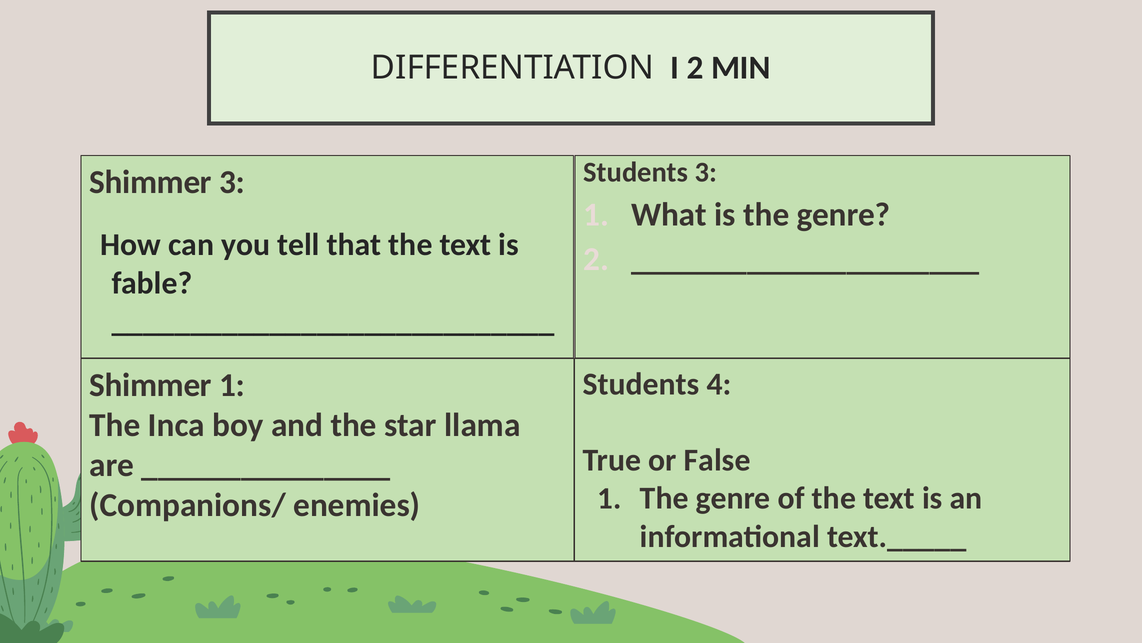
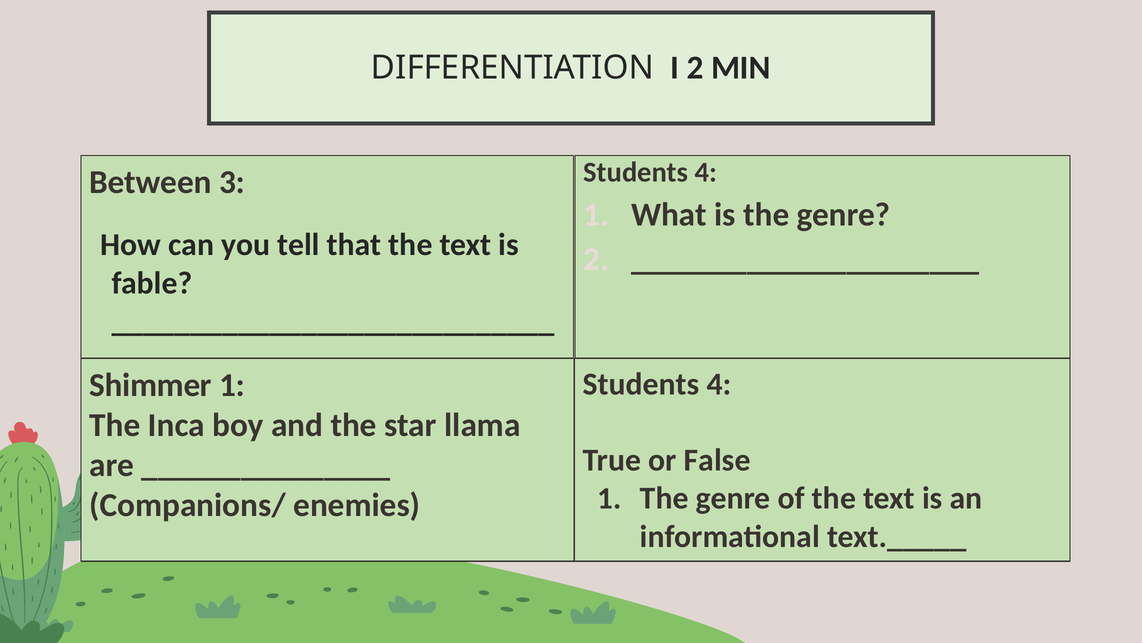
3: 3 -> 4 (706, 172)
Shimmer: Shimmer -> Between (150, 182)
